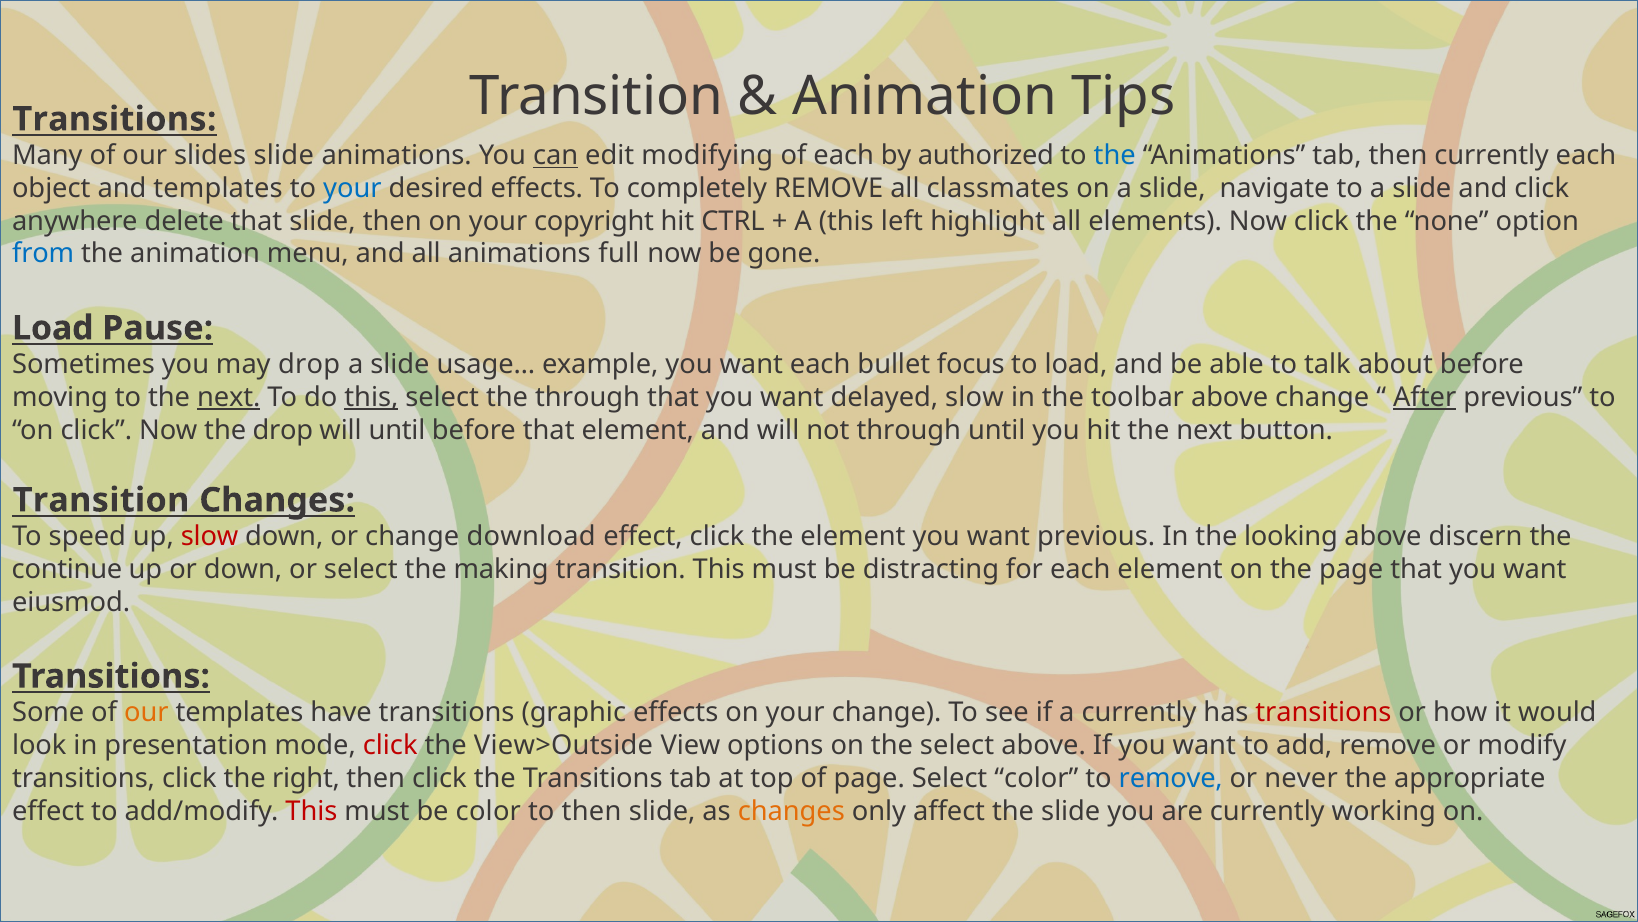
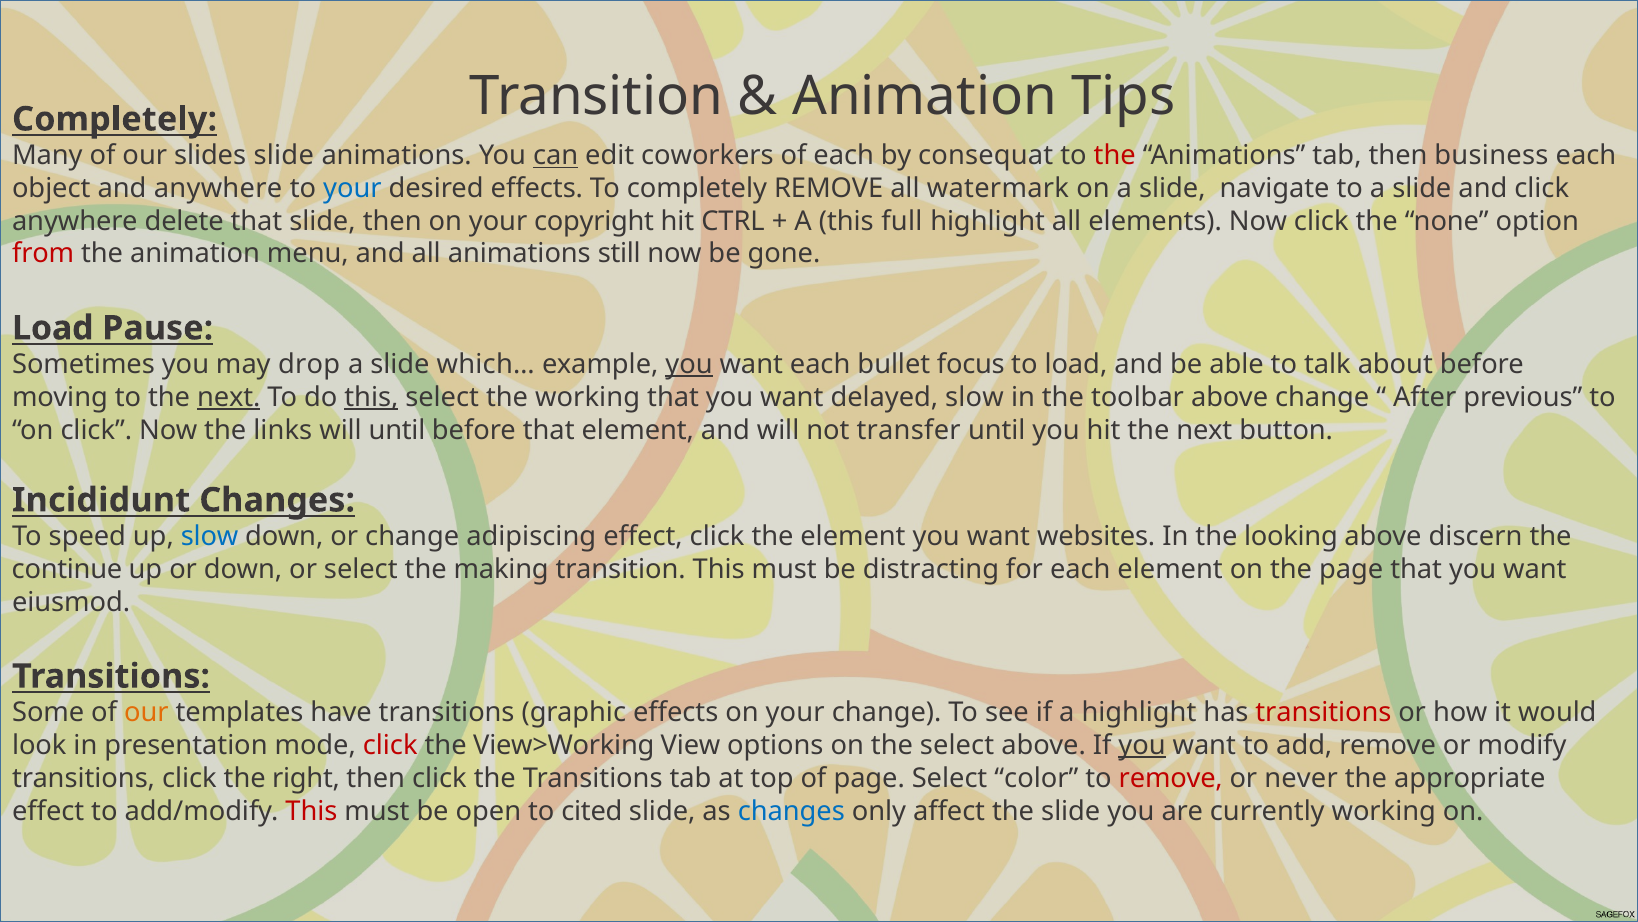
Transitions: Transitions -> Completely (115, 119)
modifying: modifying -> coworkers (707, 155)
authorized: authorized -> consequat (986, 155)
the colour: blue -> red (1115, 155)
then currently: currently -> business (1491, 155)
and templates: templates -> anywhere (218, 188)
classmates: classmates -> watermark (998, 188)
left: left -> full (902, 221)
from colour: blue -> red (43, 254)
full: full -> still (619, 254)
usage…: usage… -> which… (486, 364)
you underline: none -> present (689, 364)
the through: through -> working (588, 397)
After underline: present -> none (1425, 397)
the drop: drop -> links (283, 430)
not through: through -> transfer (909, 430)
Transition: Transition -> Incididunt (101, 500)
slow colour: red -> blue (210, 536)
download: download -> adipiscing (531, 536)
want previous: previous -> websites (1096, 536)
a currently: currently -> highlight (1139, 712)
View>Outside: View>Outside -> View>Working (564, 745)
you underline: none -> present (1142, 745)
remove colour: blue -> red (1171, 778)
be color: color -> open (488, 811)
to then: then -> cited (592, 811)
changes colour: orange -> blue (791, 811)
